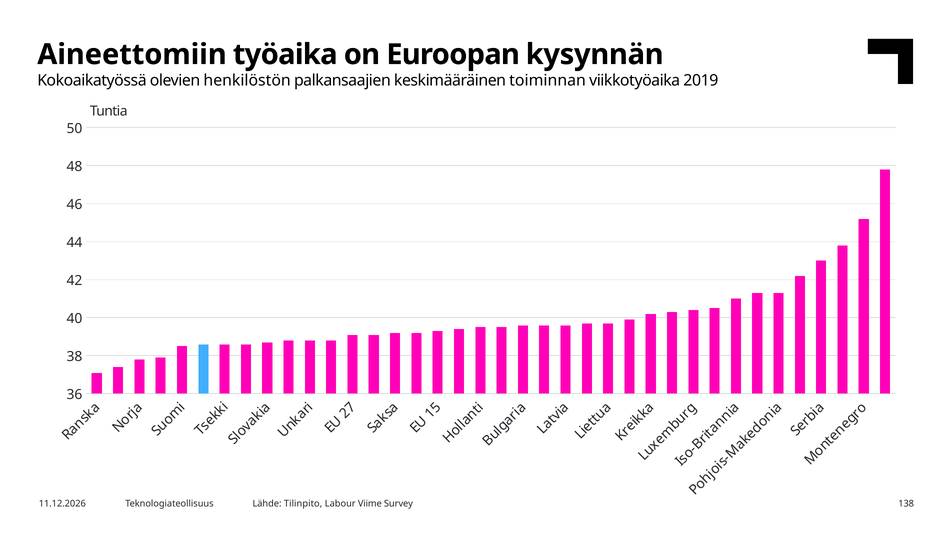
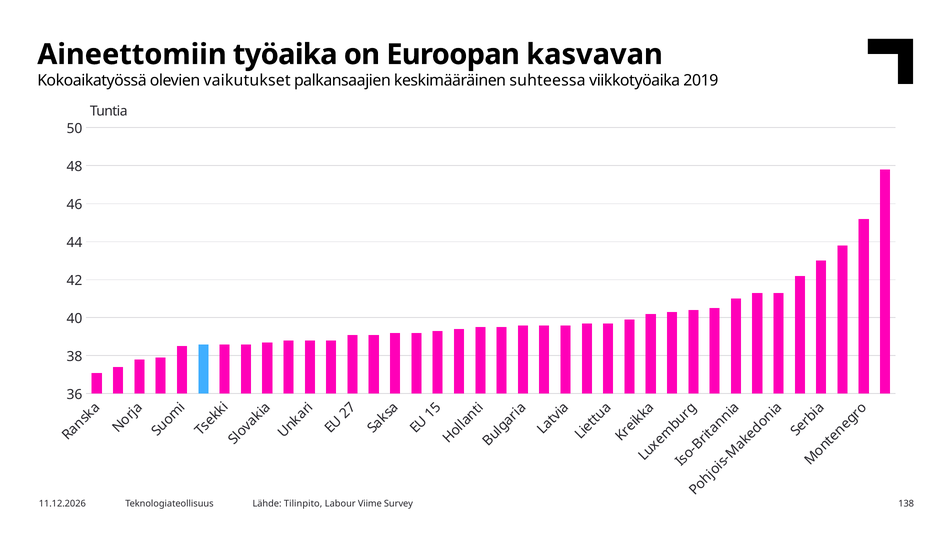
kysynnän: kysynnän -> kasvavan (594, 54)
henkilöstön: henkilöstön -> vaikutukset (247, 80)
toiminnan: toiminnan -> suhteessa (547, 80)
